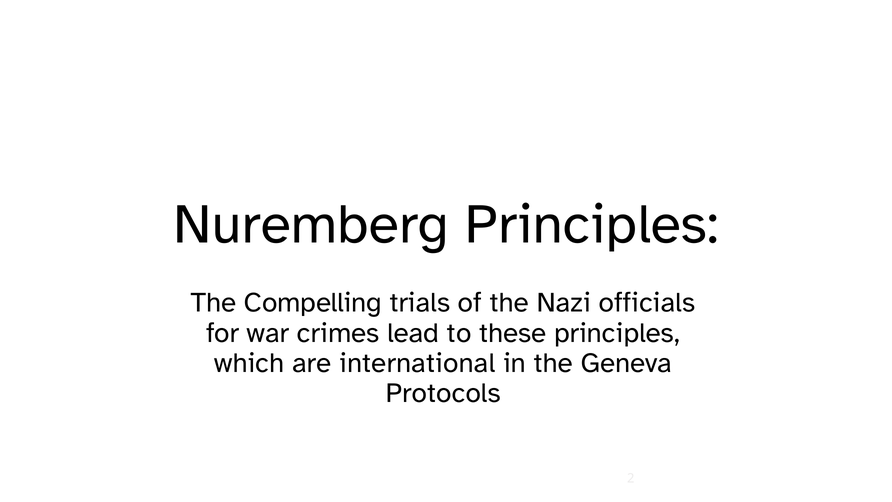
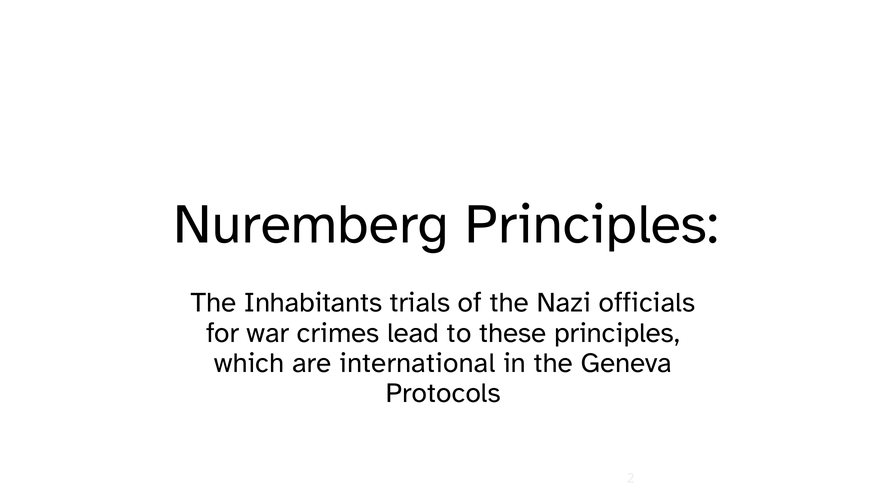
Compelling: Compelling -> Inhabitants (313, 303)
